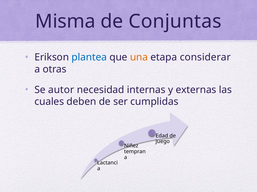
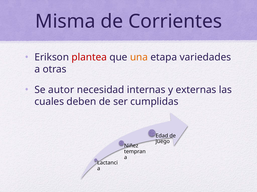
Conjuntas: Conjuntas -> Corrientes (175, 21)
plantea colour: blue -> red (89, 58)
considerar: considerar -> variedades (205, 58)
